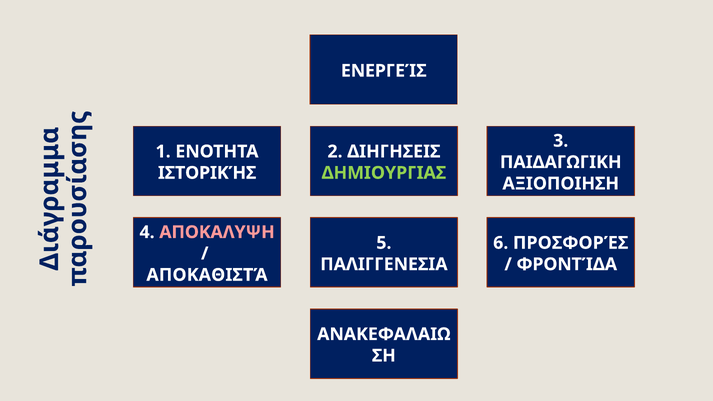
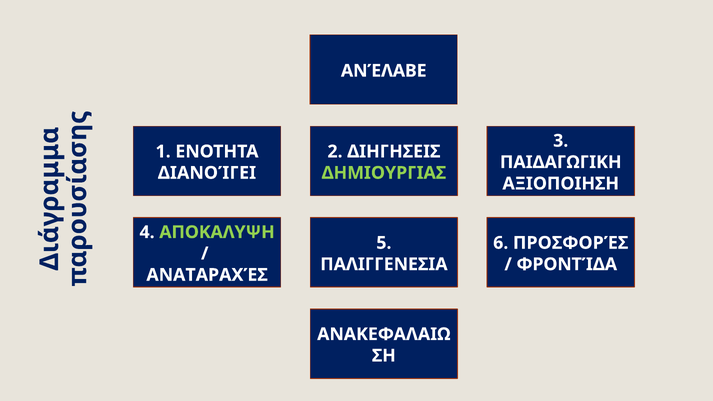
ΕΝΕΡΓΕΊΣ: ΕΝΕΡΓΕΊΣ -> ΑΝΈΛΑΒΕ (384, 71)
ΙΣΤΟΡΙΚΉΣ: ΙΣΤΟΡΙΚΉΣ -> ΔΙΑΝΟΊΓΕΙ (207, 173)
ΑΠΟΚΑΛΥΨΗ colour: pink -> light green (217, 232)
ΑΠΟΚΑΘΙΣΤΆ: ΑΠΟΚΑΘΙΣΤΆ -> ΑΝΑΤΑΡΑΧΈΣ (207, 275)
